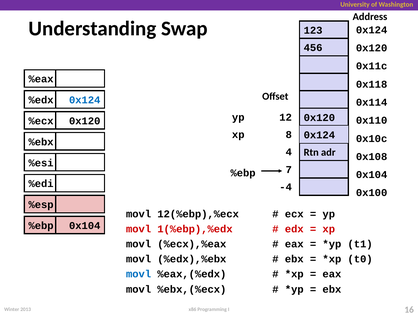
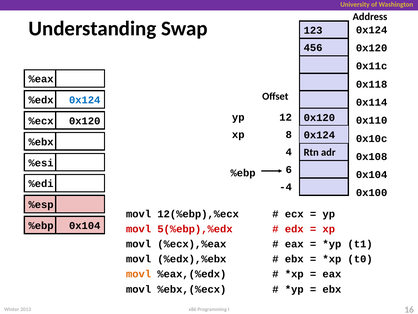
7: 7 -> 6 (289, 169)
1(%ebp),%edx: 1(%ebp),%edx -> 5(%ebp),%edx (195, 229)
movl colour: blue -> orange (139, 274)
